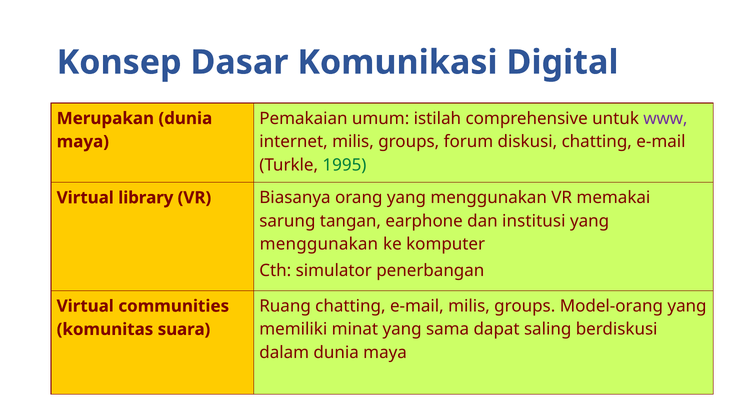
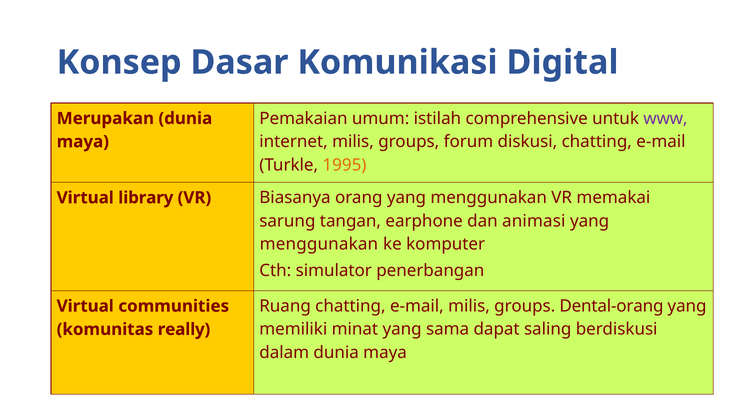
1995 colour: green -> orange (344, 165)
institusi: institusi -> animasi (534, 221)
Model-orang: Model-orang -> Dental-orang (611, 306)
suara: suara -> really (184, 329)
